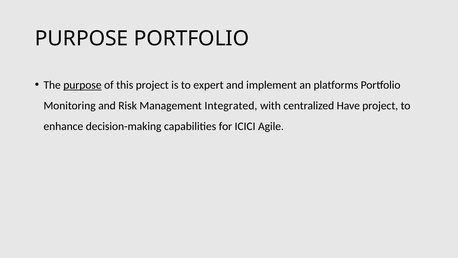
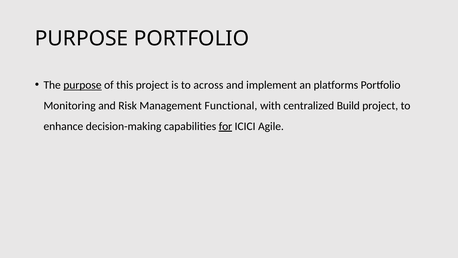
expert: expert -> across (208, 85)
Integrated: Integrated -> Functional (231, 105)
Have: Have -> Build (348, 105)
for underline: none -> present (225, 126)
